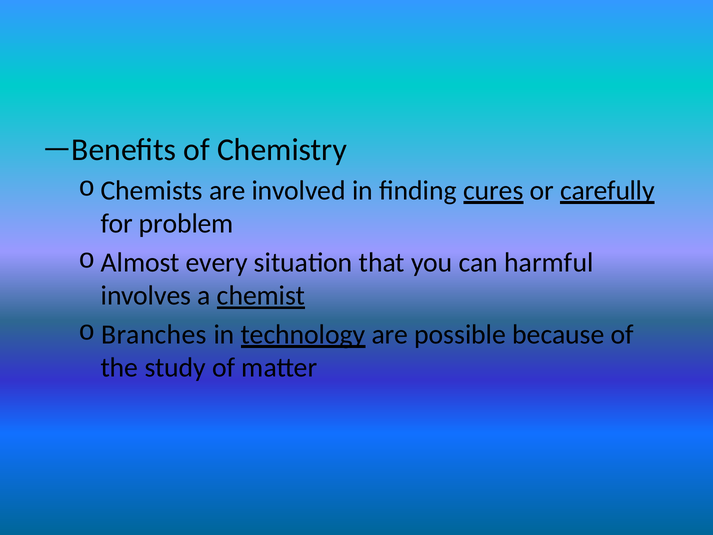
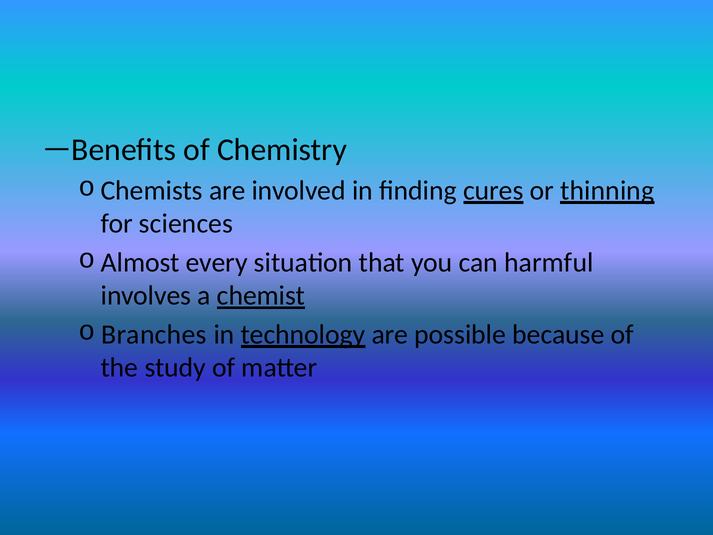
carefully: carefully -> thinning (607, 190)
problem: problem -> sciences (186, 224)
